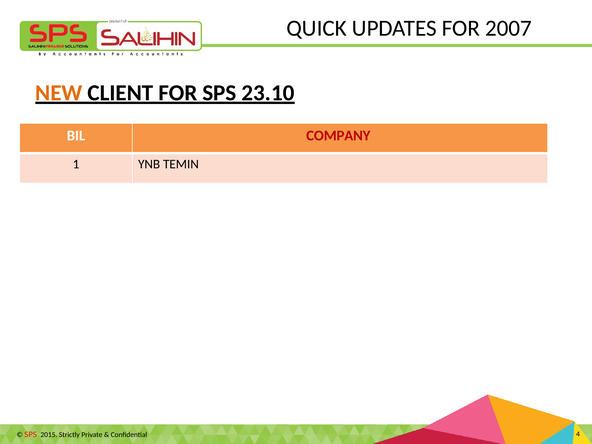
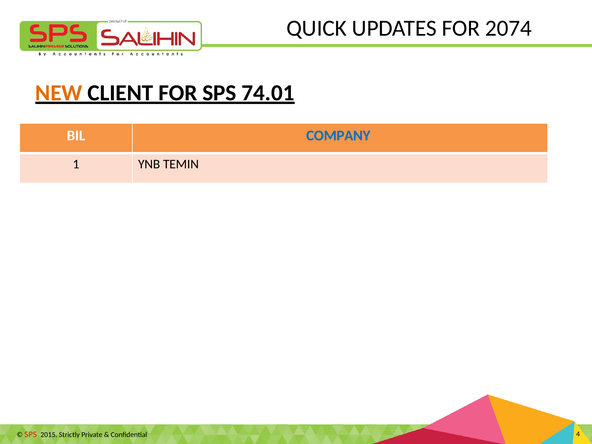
2007: 2007 -> 2074 (508, 28)
23.10: 23.10 -> 74.01 (268, 93)
COMPANY colour: red -> blue (338, 136)
